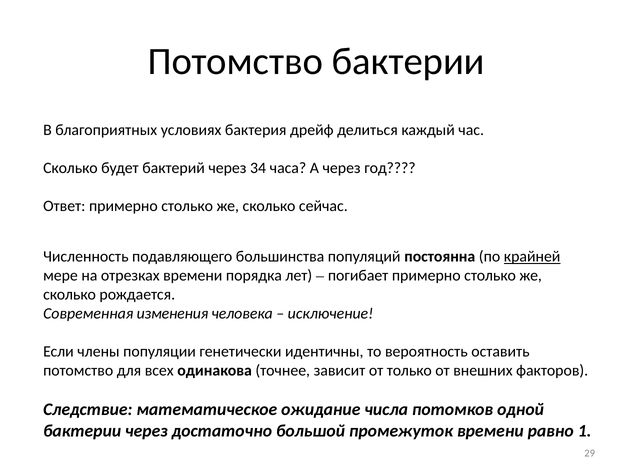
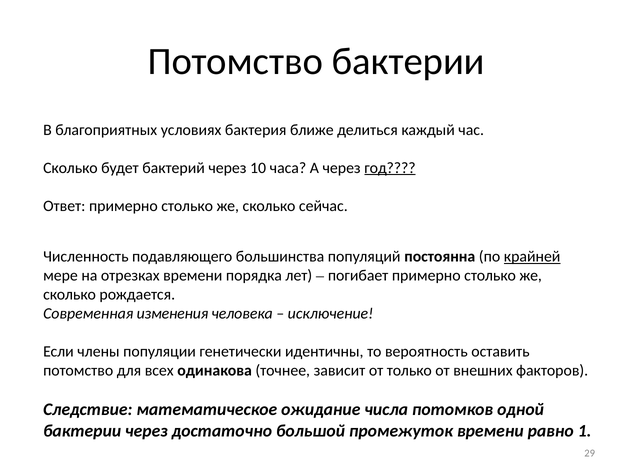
дрейф: дрейф -> ближе (312, 130)
34: 34 -> 10 (258, 168)
год underline: none -> present (390, 168)
